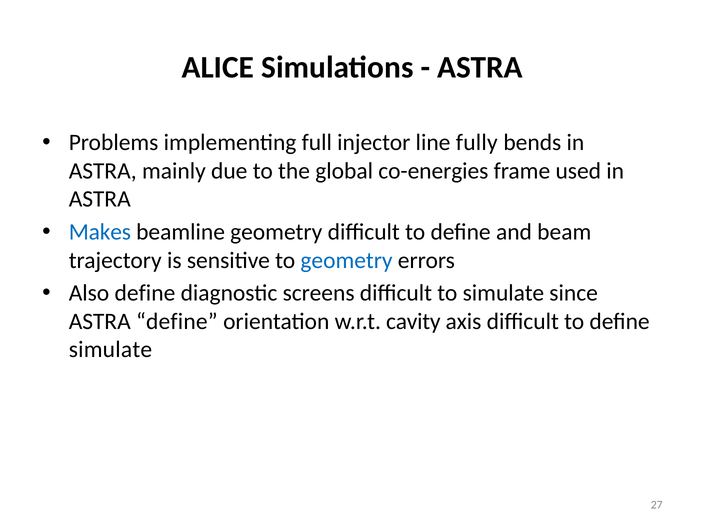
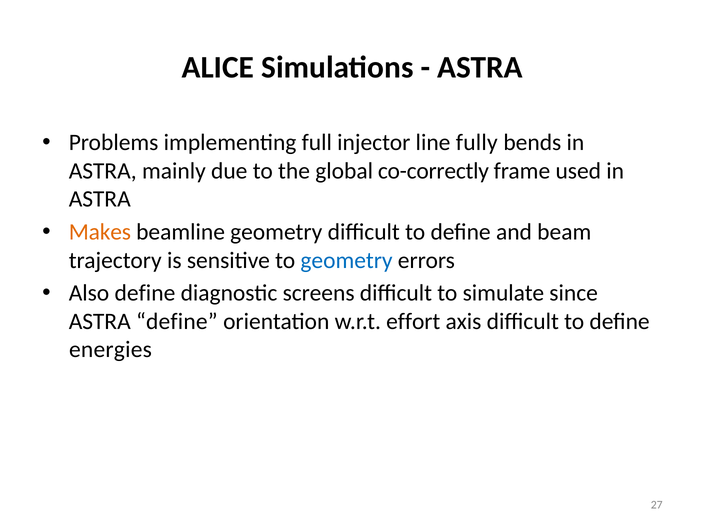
co-energies: co-energies -> co-correctly (433, 171)
Makes colour: blue -> orange (100, 232)
cavity: cavity -> effort (413, 321)
simulate: simulate -> energies (110, 349)
